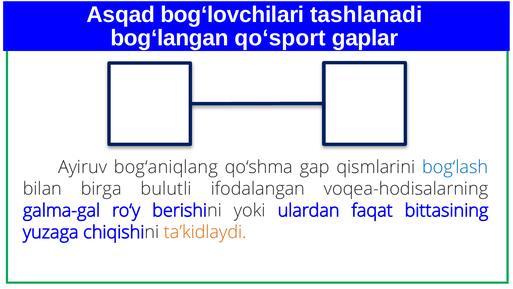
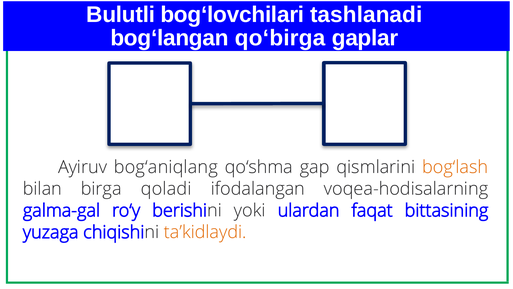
Asqad: Asqad -> Bulutli (121, 15)
qo‘sport: qo‘sport -> qo‘birga (280, 38)
bog‘lash colour: blue -> orange (455, 167)
bulutli: bulutli -> qoladi (166, 189)
